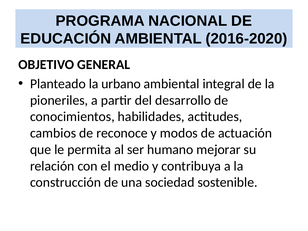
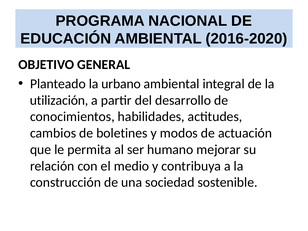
pioneriles: pioneriles -> utilización (59, 100)
reconoce: reconoce -> boletines (122, 133)
